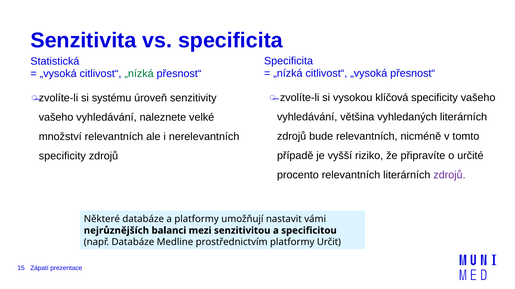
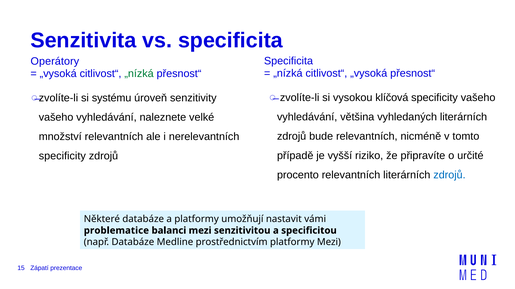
Statistická: Statistická -> Operátory (55, 61)
zdrojů colour: purple -> blue (449, 175)
nejrůznějších: nejrůznějších -> problematice (116, 231)
platformy Určit: Určit -> Mezi (329, 243)
